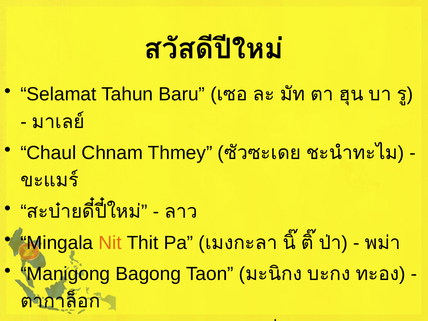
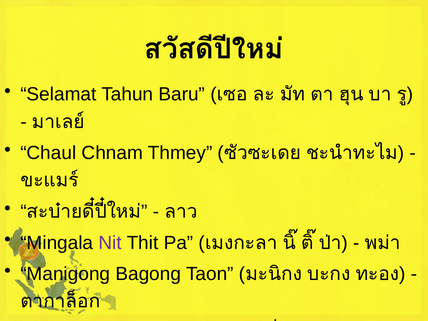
Nit colour: orange -> purple (110, 243)
